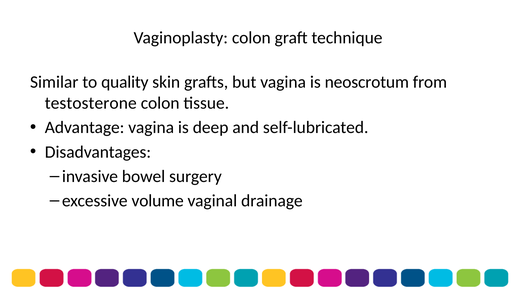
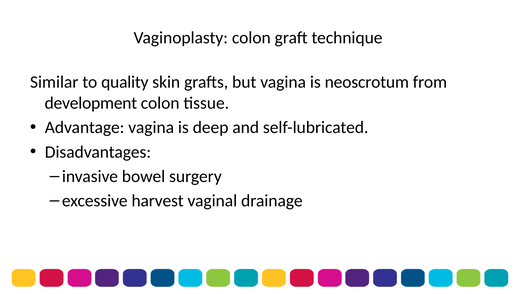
testosterone: testosterone -> development (91, 103)
volume: volume -> harvest (158, 201)
